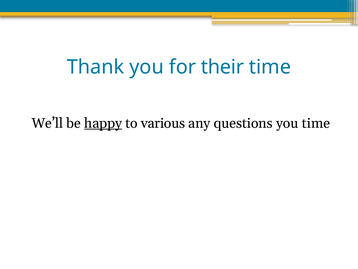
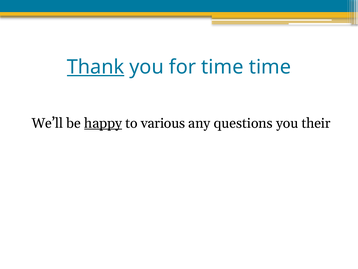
Thank underline: none -> present (96, 67)
for their: their -> time (222, 67)
you time: time -> their (316, 123)
